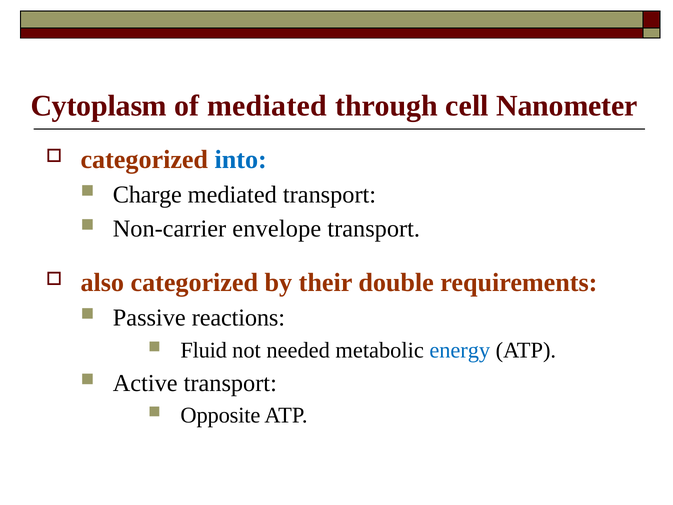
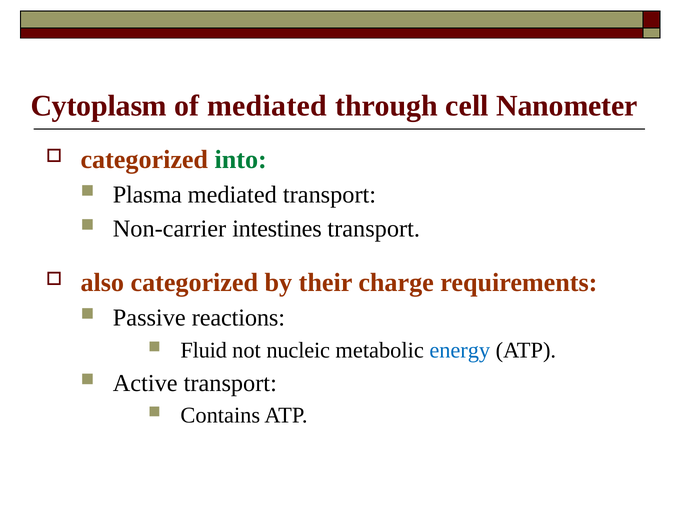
into colour: blue -> green (241, 160)
Charge: Charge -> Plasma (147, 195)
envelope: envelope -> intestines (277, 229)
double: double -> charge (396, 283)
needed: needed -> nucleic (298, 350)
Opposite: Opposite -> Contains (220, 415)
